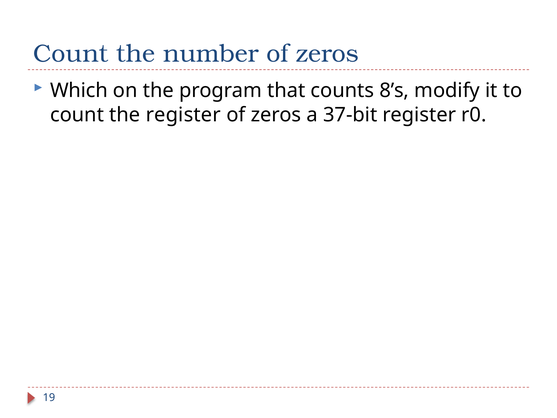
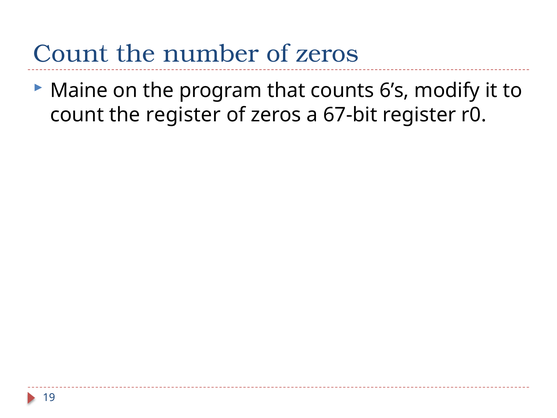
Which: Which -> Maine (79, 91)
8’s: 8’s -> 6’s (394, 91)
37-bit: 37-bit -> 67-bit (350, 115)
